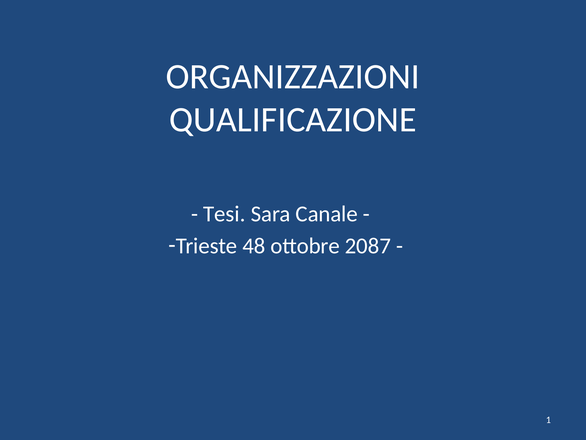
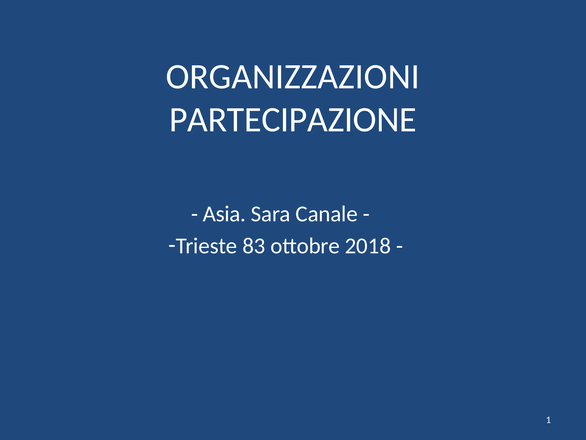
QUALIFICAZIONE: QUALIFICAZIONE -> PARTECIPAZIONE (293, 120)
Tesi: Tesi -> Asia (224, 214)
48: 48 -> 83 (254, 246)
2087: 2087 -> 2018 (368, 246)
